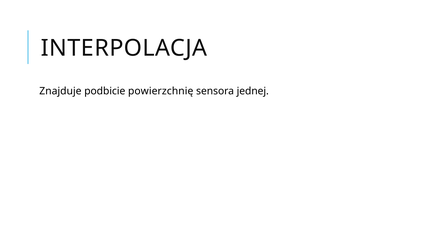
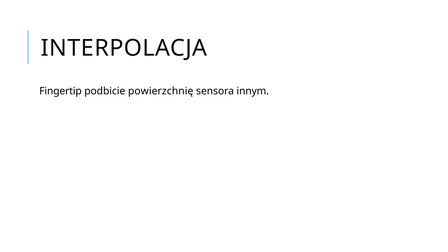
Znajduje: Znajduje -> Fingertip (61, 91)
jednej: jednej -> innym (253, 91)
